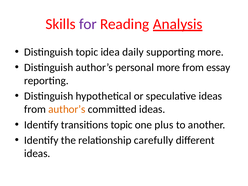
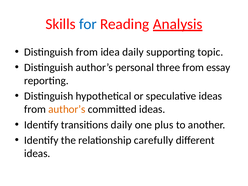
for colour: purple -> blue (88, 24)
Distinguish topic: topic -> from (87, 52)
supporting more: more -> topic (210, 52)
personal more: more -> three (168, 67)
transitions topic: topic -> daily (122, 125)
